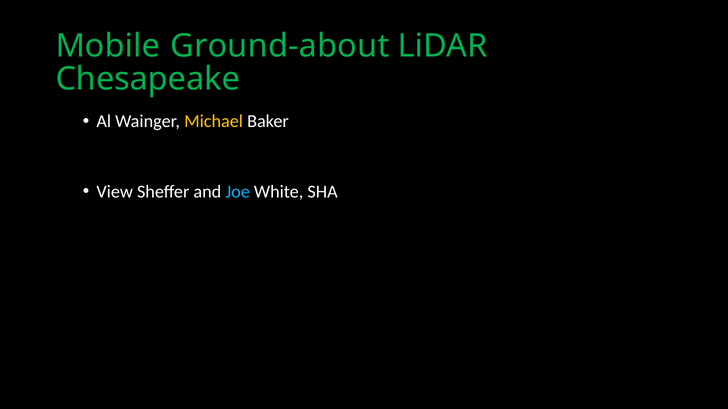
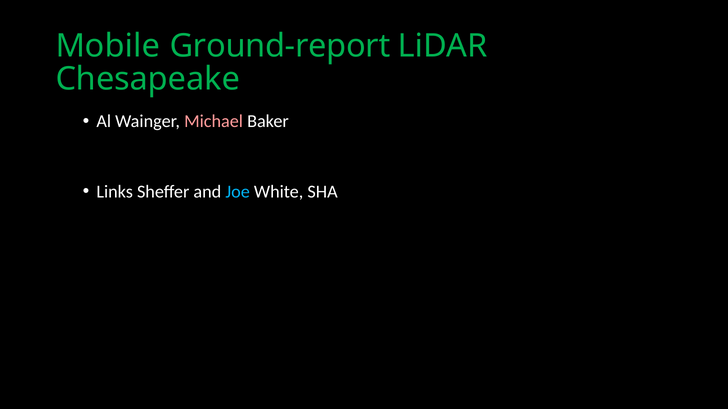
Ground-about: Ground-about -> Ground-report (280, 46)
Michael colour: yellow -> pink (214, 121)
View: View -> Links (115, 192)
